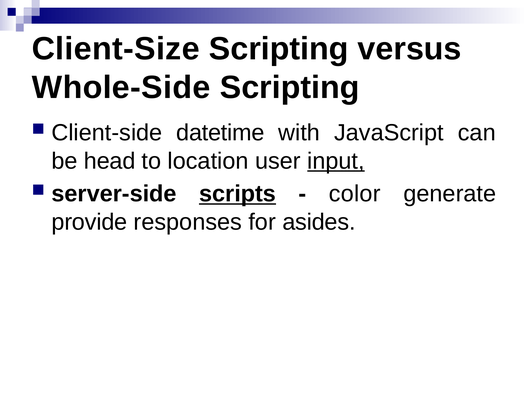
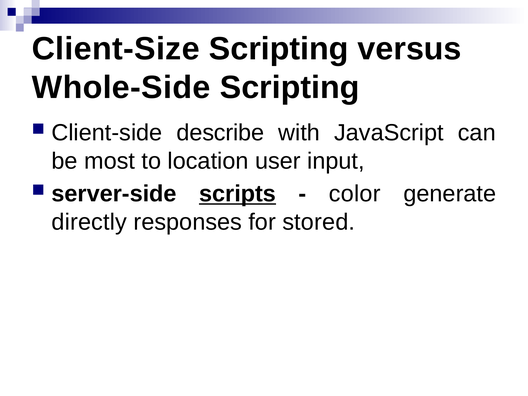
datetime: datetime -> describe (220, 133)
head: head -> most (110, 161)
input underline: present -> none (336, 161)
provide: provide -> directly (89, 222)
asides: asides -> stored (319, 222)
